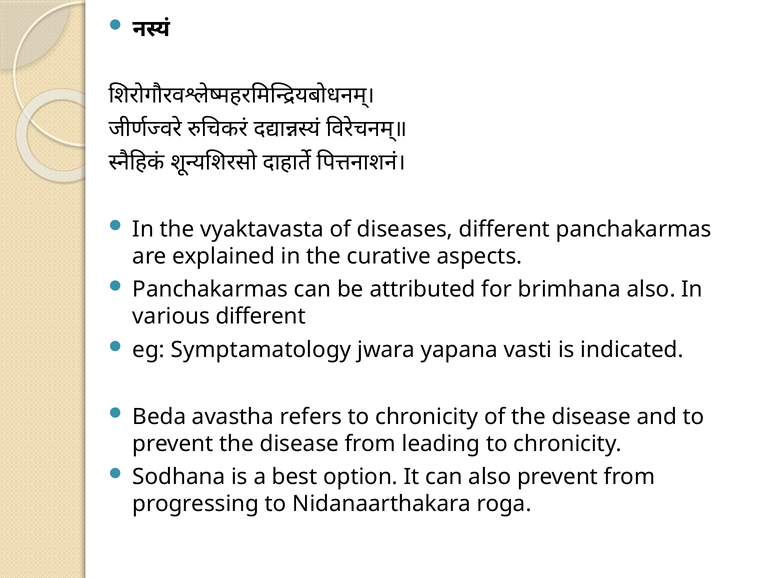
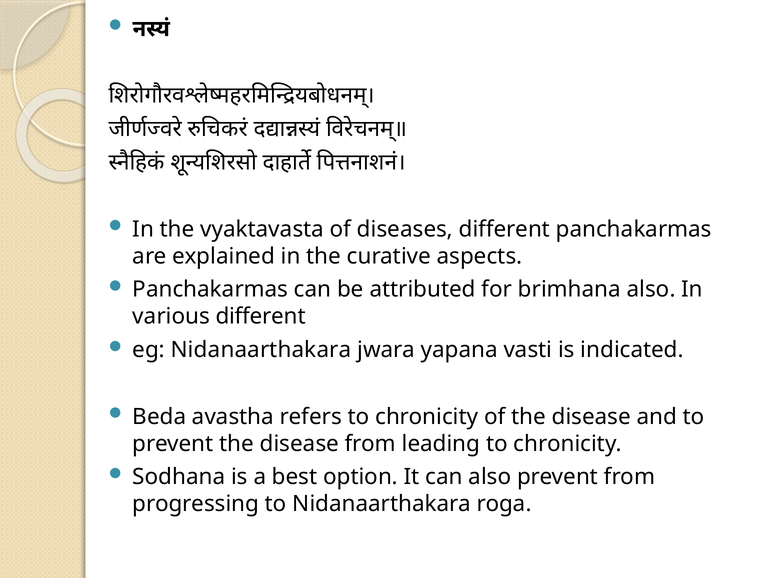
eg Symptamatology: Symptamatology -> Nidanaarthakara (261, 350)
